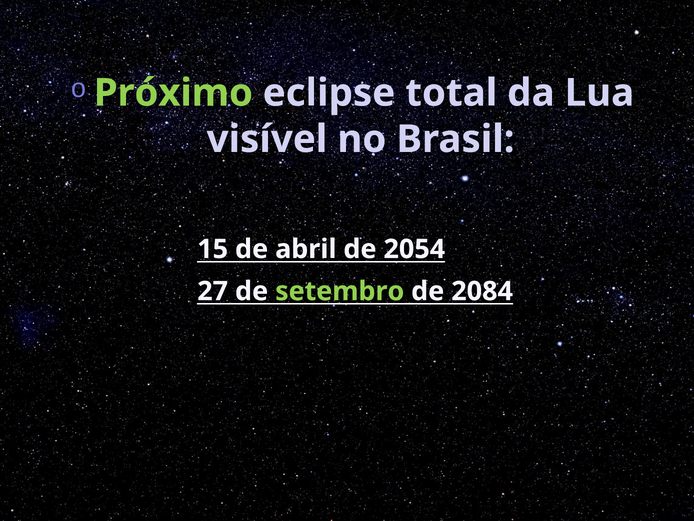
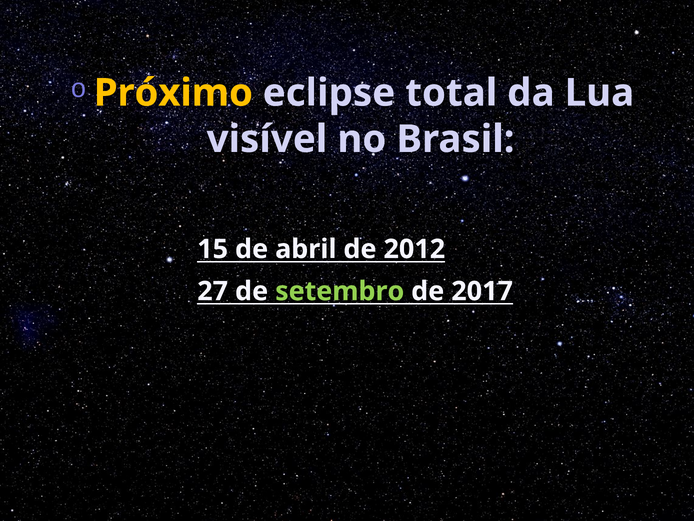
Próximo colour: light green -> yellow (173, 93)
2054: 2054 -> 2012 (414, 249)
2084: 2084 -> 2017 (482, 291)
